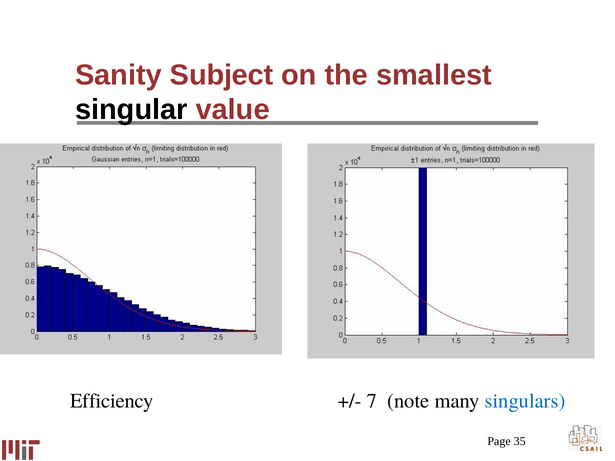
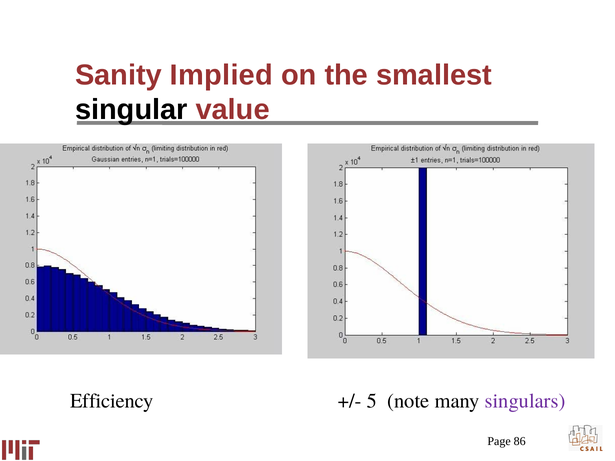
Subject: Subject -> Implied (221, 75)
7: 7 -> 5 (372, 401)
singulars colour: blue -> purple (525, 401)
35: 35 -> 86 (520, 442)
